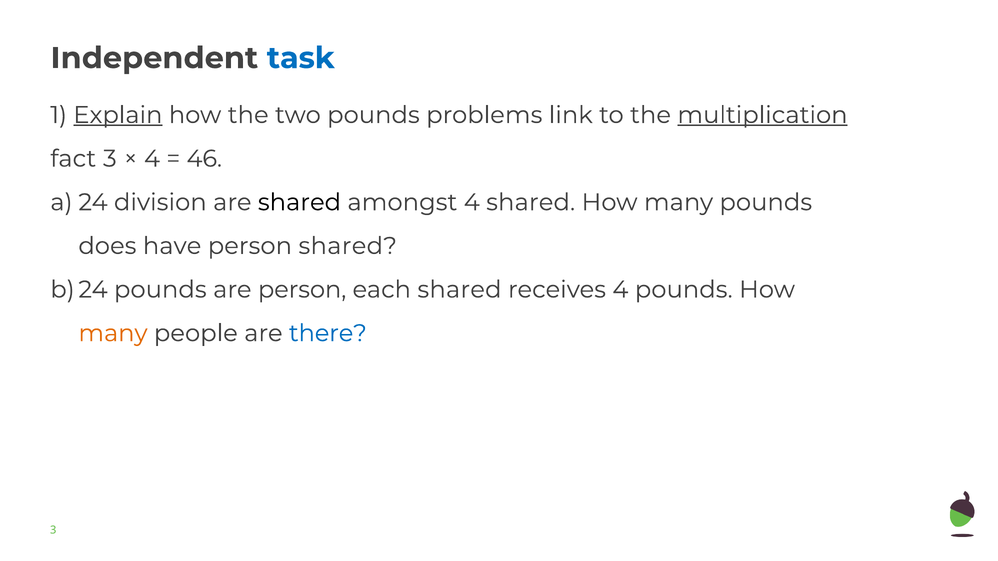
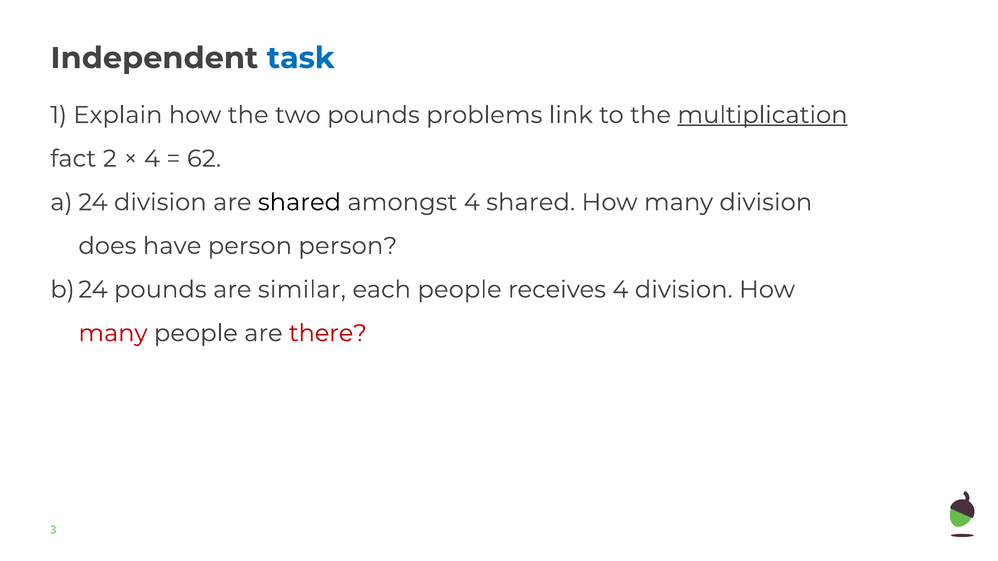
Explain underline: present -> none (118, 115)
fact 3: 3 -> 2 (110, 159)
46: 46 -> 62 (204, 159)
many pounds: pounds -> division (766, 202)
person shared: shared -> person (348, 246)
are person: person -> similar (302, 290)
each shared: shared -> people (460, 290)
4 pounds: pounds -> division (684, 290)
many colour: orange -> red (113, 333)
there colour: blue -> red (328, 333)
